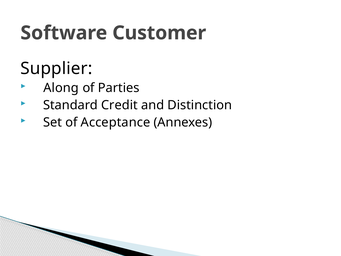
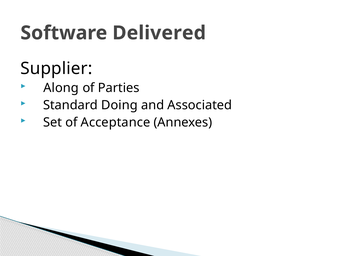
Customer: Customer -> Delivered (159, 33)
Credit: Credit -> Doing (119, 105)
Distinction: Distinction -> Associated (200, 105)
